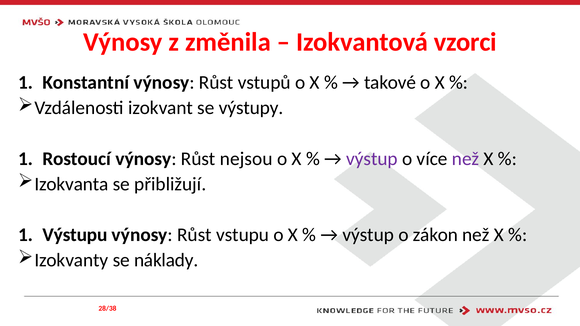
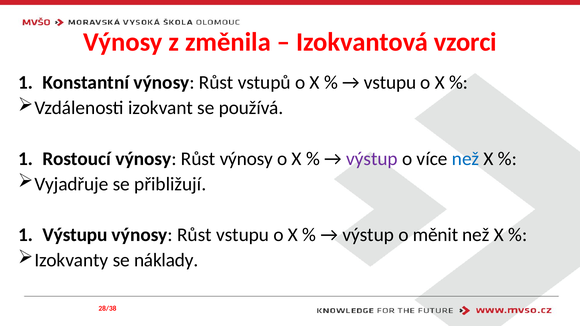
takové: takové -> vstupu (390, 83)
výstupy: výstupy -> používá (251, 108)
Růst nejsou: nejsou -> výnosy (246, 159)
než colour: purple -> blue (466, 159)
Izokvanta: Izokvanta -> Vyjadřuje (71, 184)
zákon: zákon -> měnit (435, 235)
